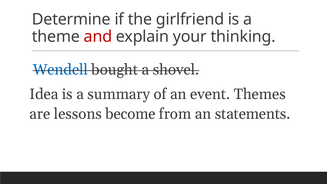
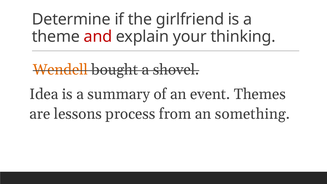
Wendell colour: blue -> orange (60, 70)
become: become -> process (130, 114)
statements: statements -> something (252, 114)
